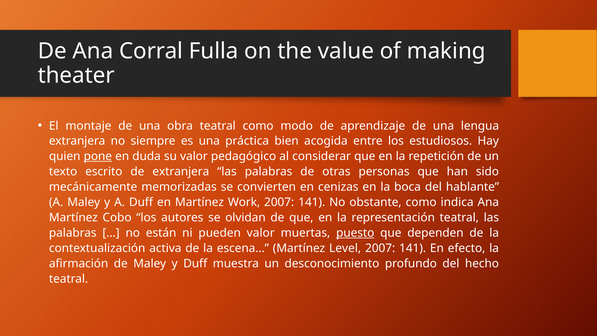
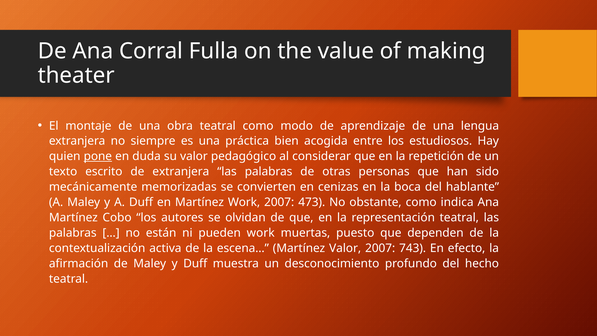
141: 141 -> 473 (312, 202)
pueden valor: valor -> work (261, 233)
puesto underline: present -> none (355, 233)
Martínez Level: Level -> Valor (345, 248)
141: 141 -> 743 (413, 248)
